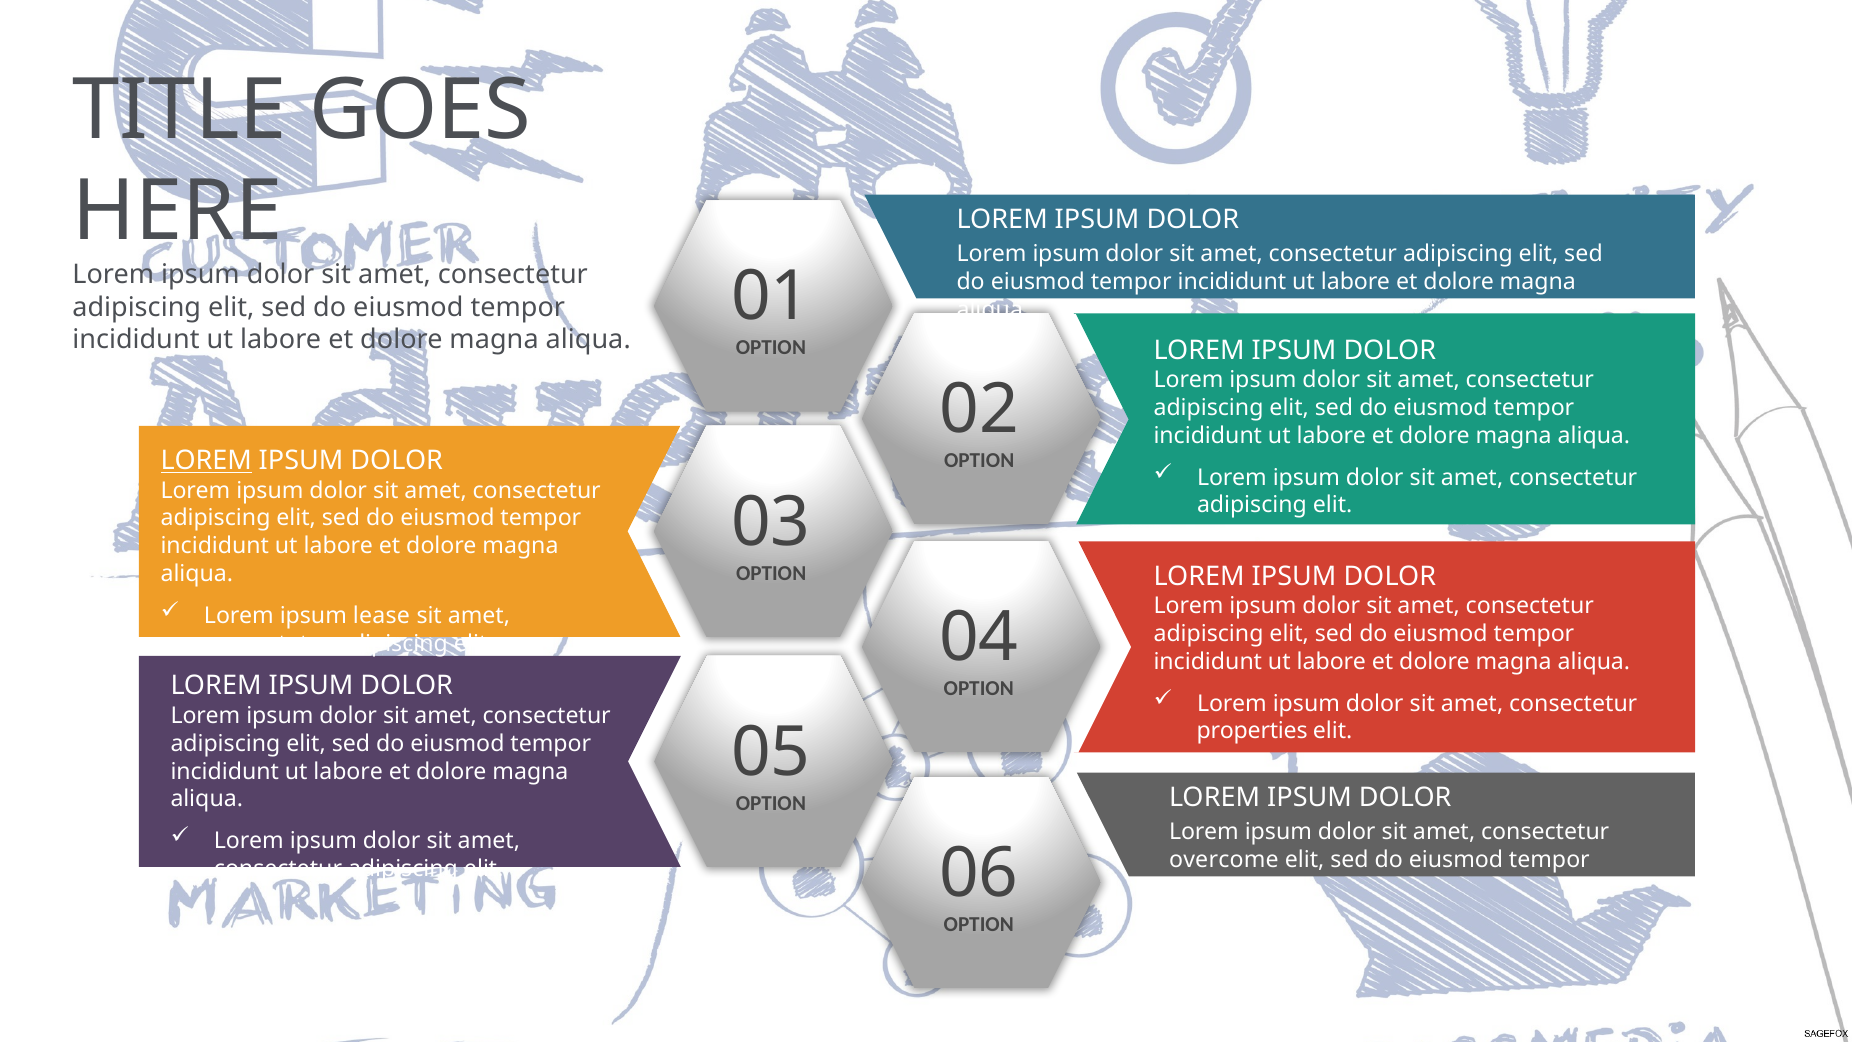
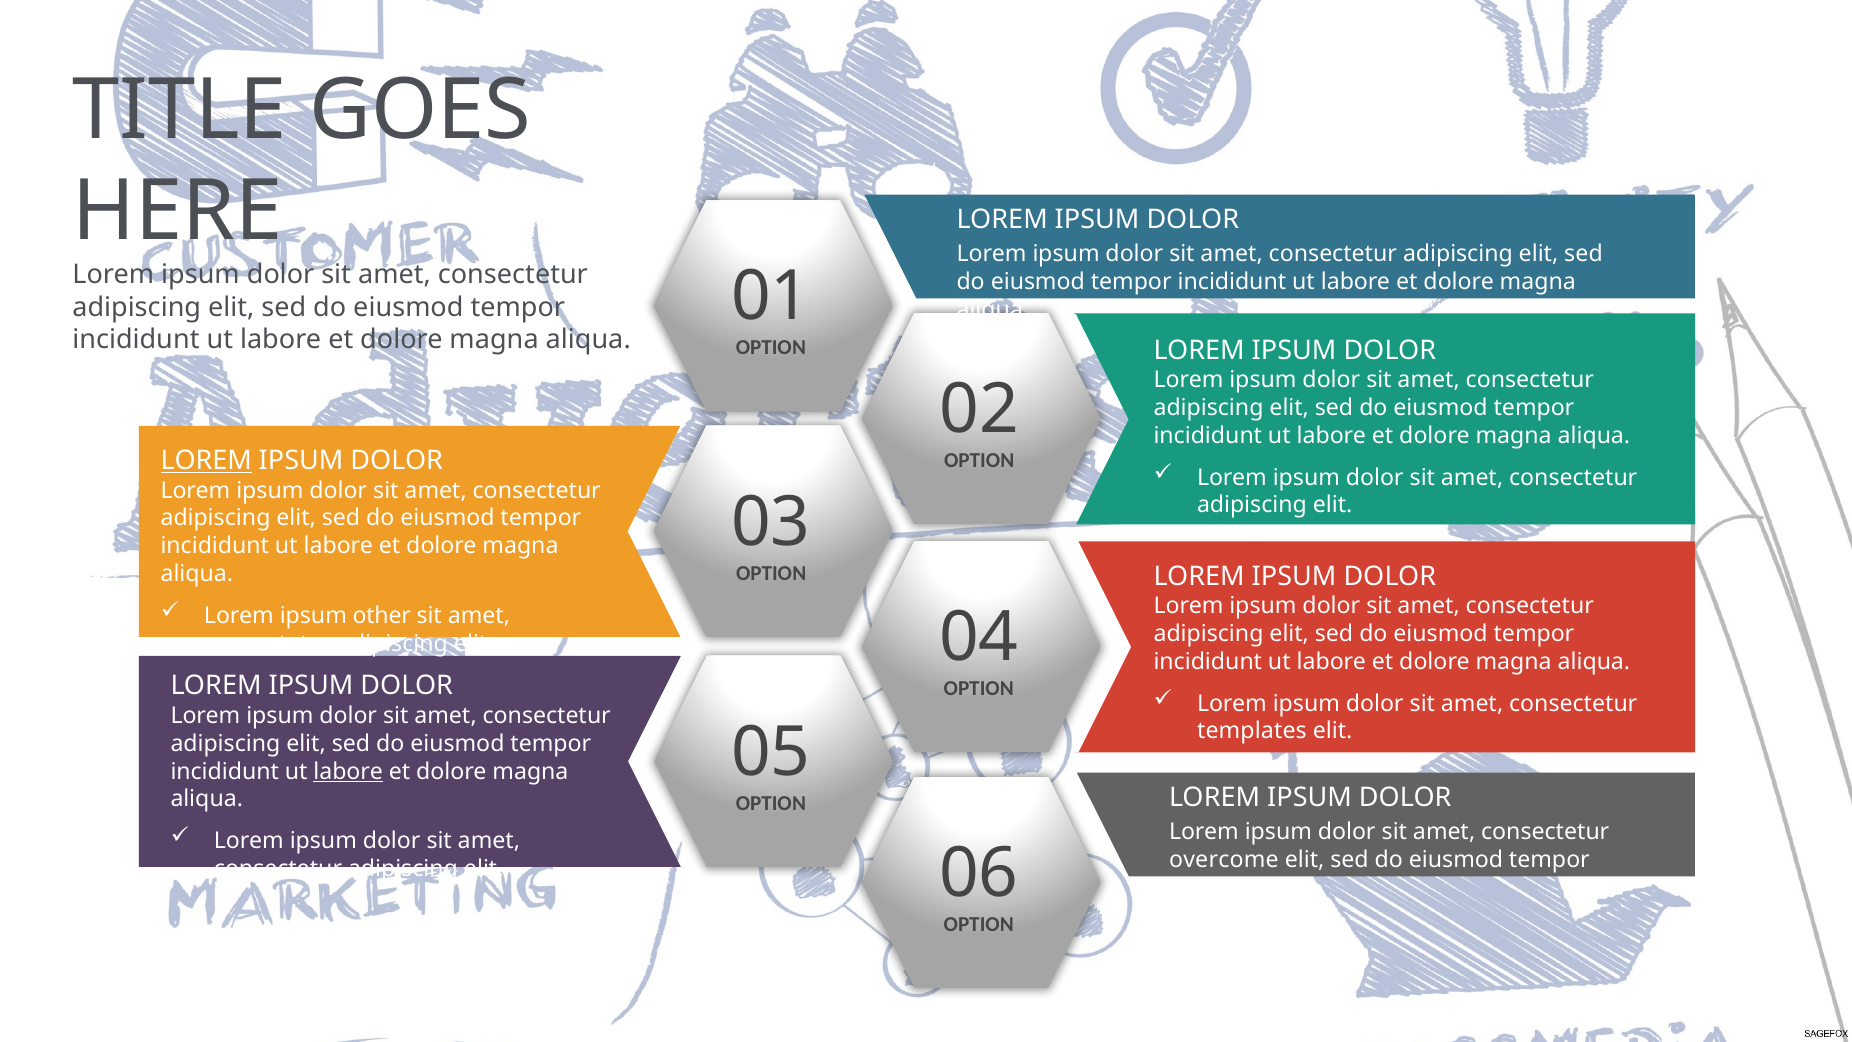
lease: lease -> other (382, 615)
properties: properties -> templates (1252, 731)
labore underline: none -> present (348, 771)
